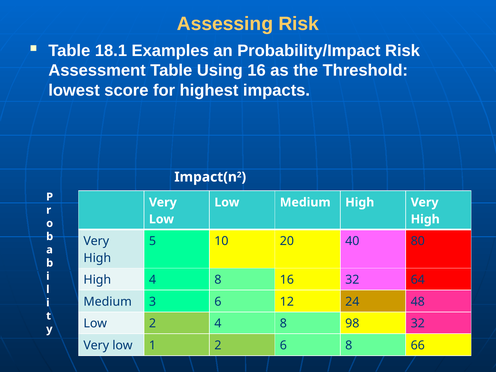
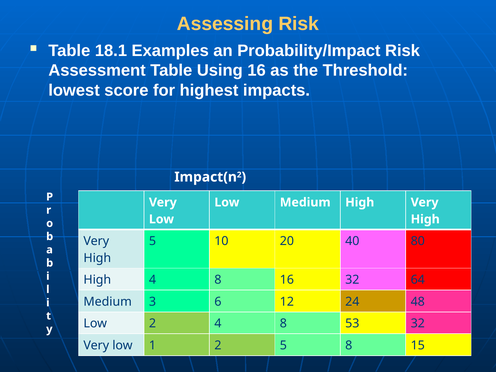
98: 98 -> 53 (352, 324)
6: 6 -> 5 (283, 345)
66: 66 -> 15 (418, 345)
